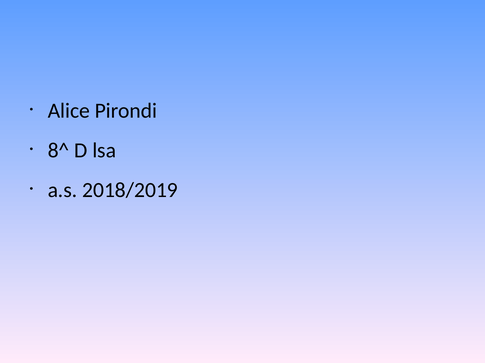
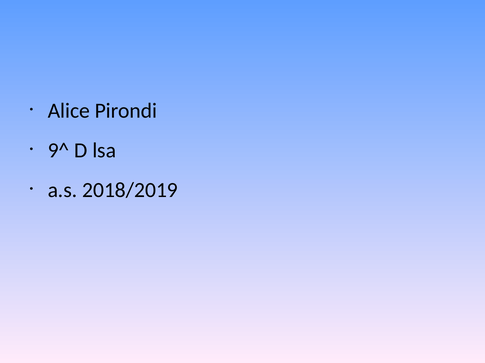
8^: 8^ -> 9^ (59, 151)
